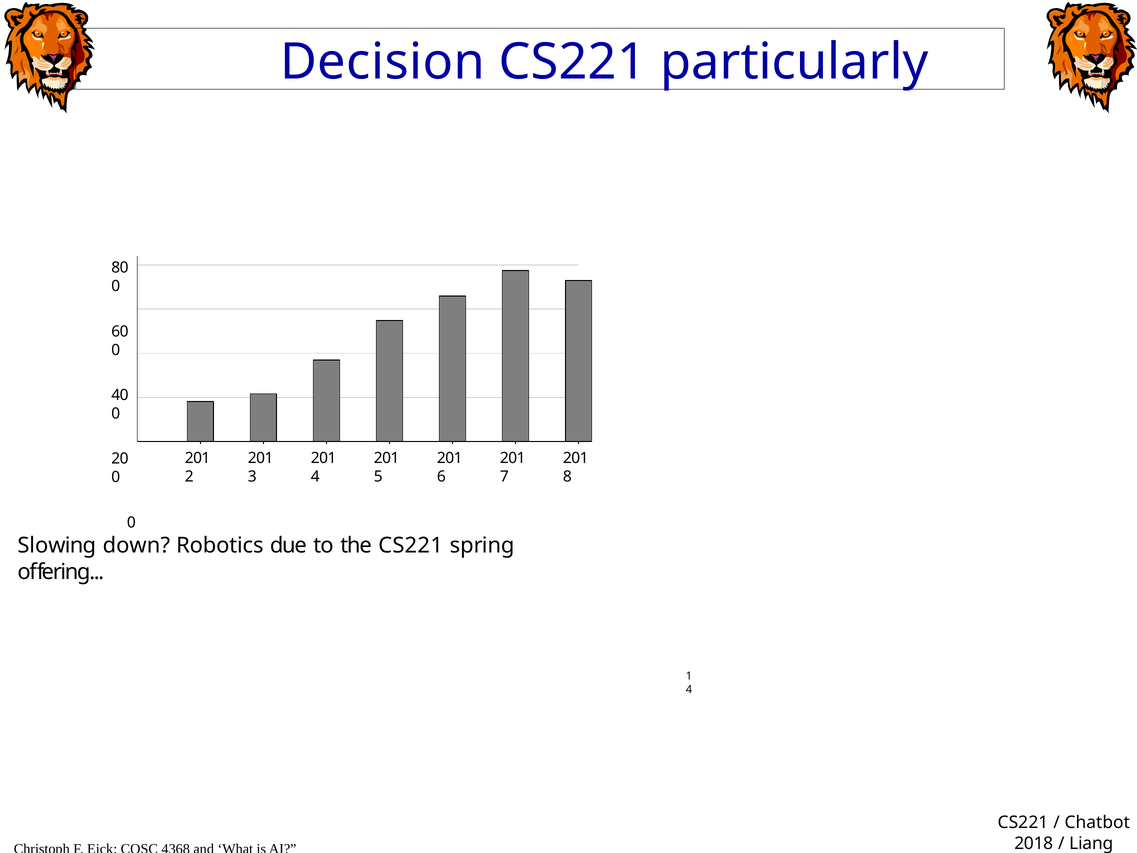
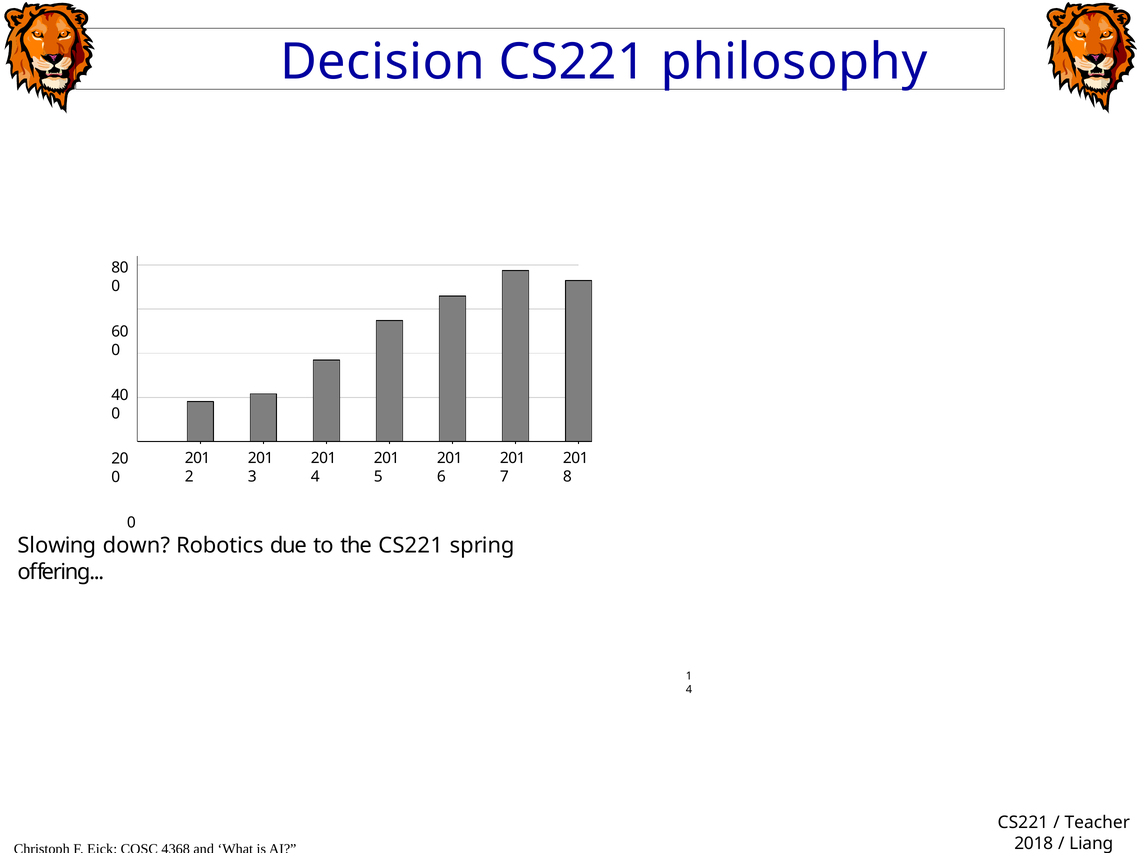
particularly: particularly -> philosophy (794, 62)
Chatbot: Chatbot -> Teacher (1097, 822)
